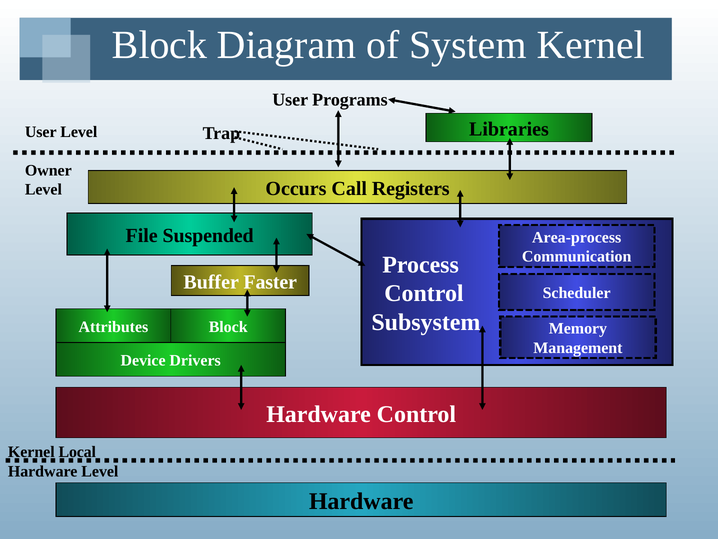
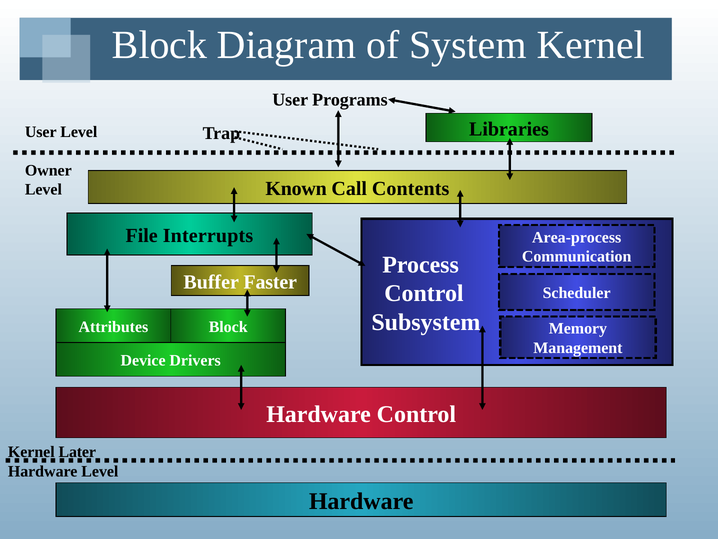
Occurs: Occurs -> Known (296, 188)
Registers: Registers -> Contents (411, 188)
Suspended: Suspended -> Interrupts (208, 235)
Local: Local -> Later (77, 452)
